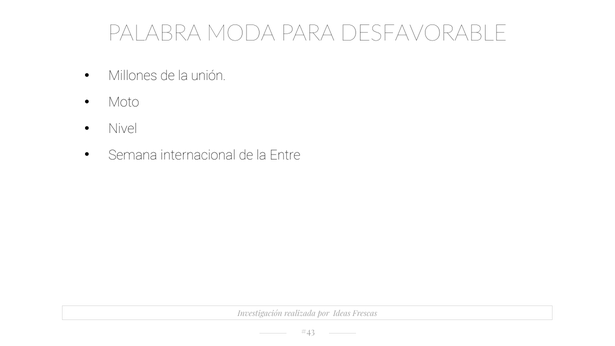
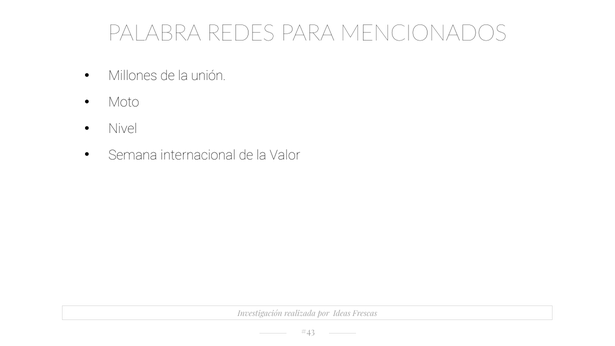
MODA: MODA -> REDES (241, 33)
DESFAVORABLE: DESFAVORABLE -> MENCIONADOS (424, 33)
Entre: Entre -> Valor (285, 155)
